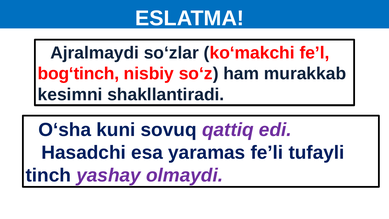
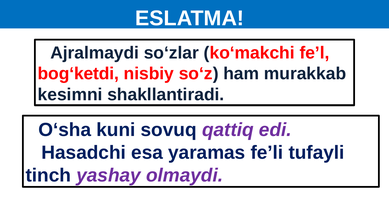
bog‘tinch: bog‘tinch -> bog‘ketdi (78, 74)
